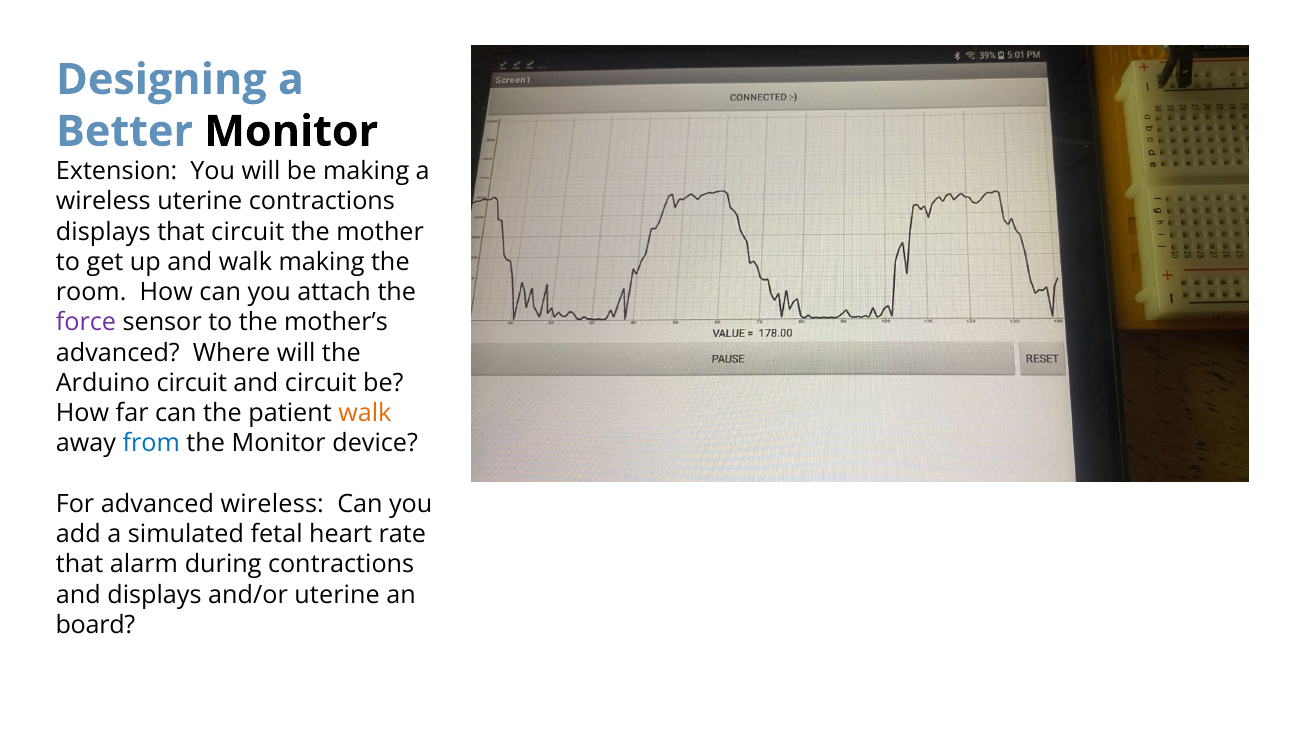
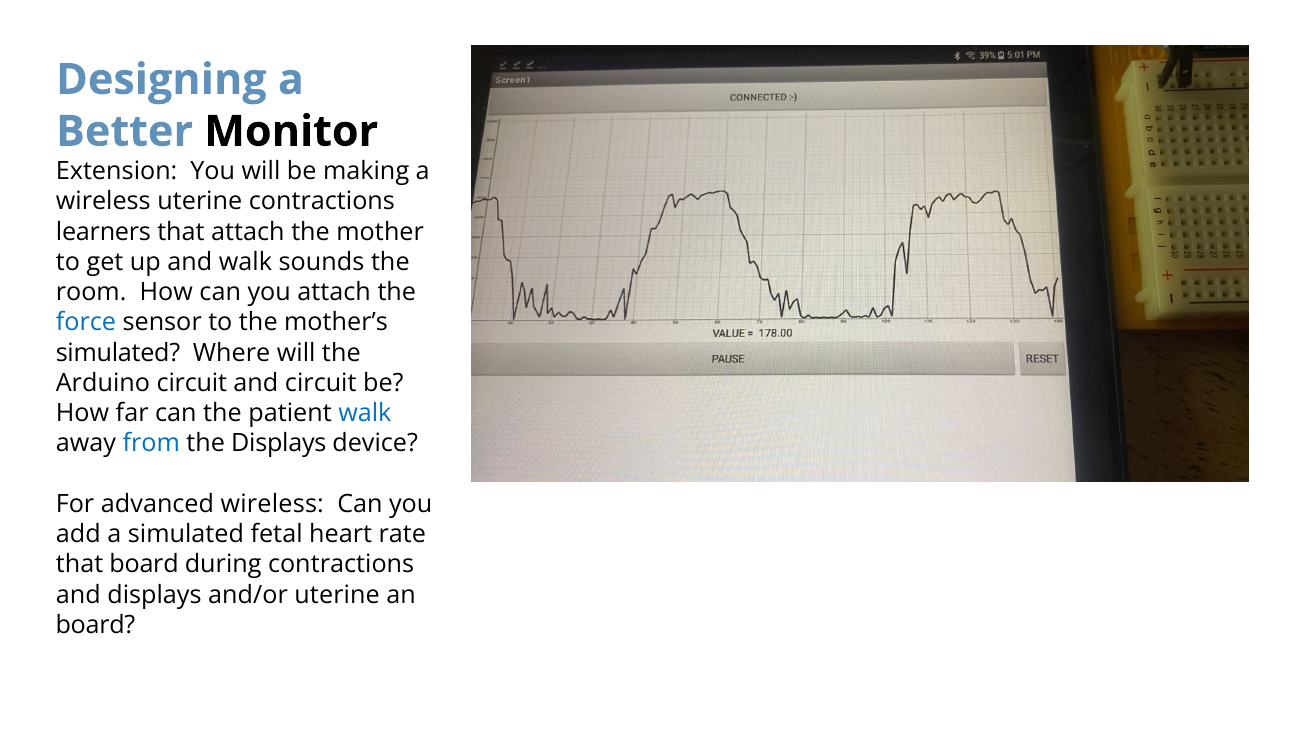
displays: displays -> learners (103, 232)
that circuit: circuit -> attach (248, 232)
walk making: making -> sounds (322, 262)
force colour: purple -> blue (86, 322)
advanced: advanced -> simulated (118, 353)
walk colour: orange -> blue (365, 413)
the Monitor: Monitor -> Displays (279, 443)
that alarm: alarm -> board (144, 564)
